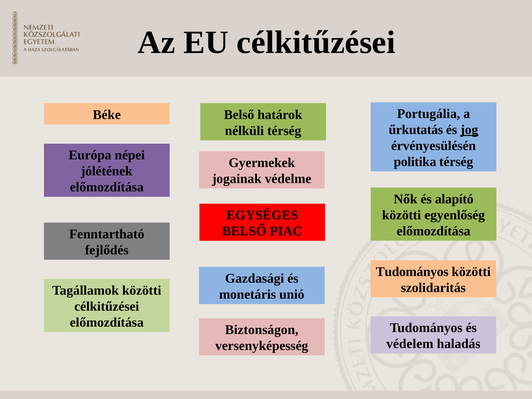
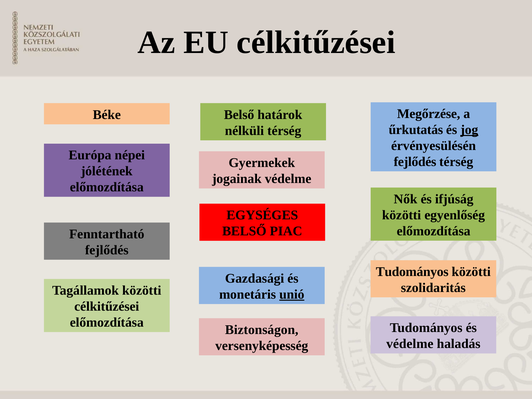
Portugália: Portugália -> Megőrzése (429, 114)
politika: politika -> fejlődés (415, 162)
alapító: alapító -> ifjúság (454, 199)
unió underline: none -> present (292, 294)
védelem: védelem -> védelme (410, 344)
